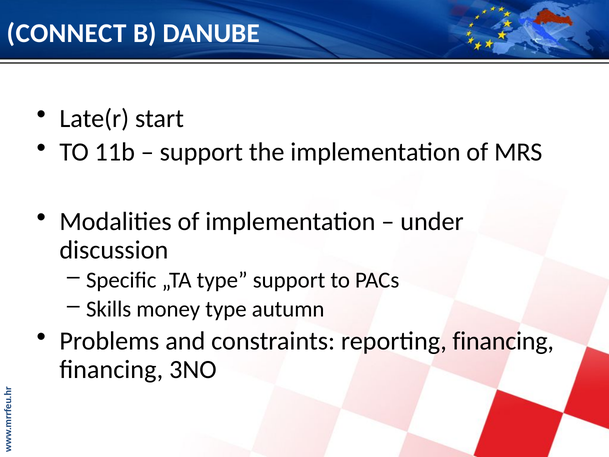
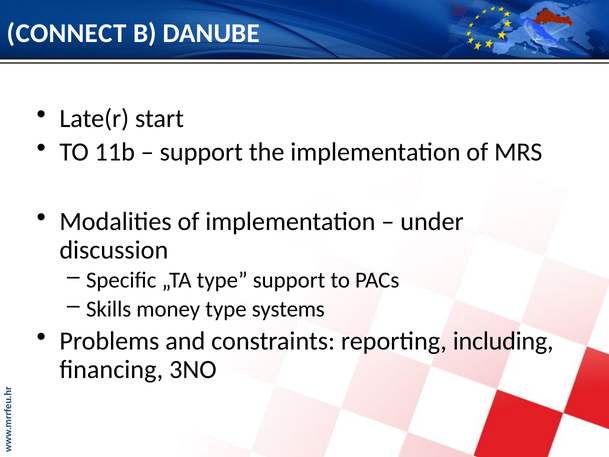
autumn: autumn -> systems (288, 309)
reporting financing: financing -> including (503, 341)
